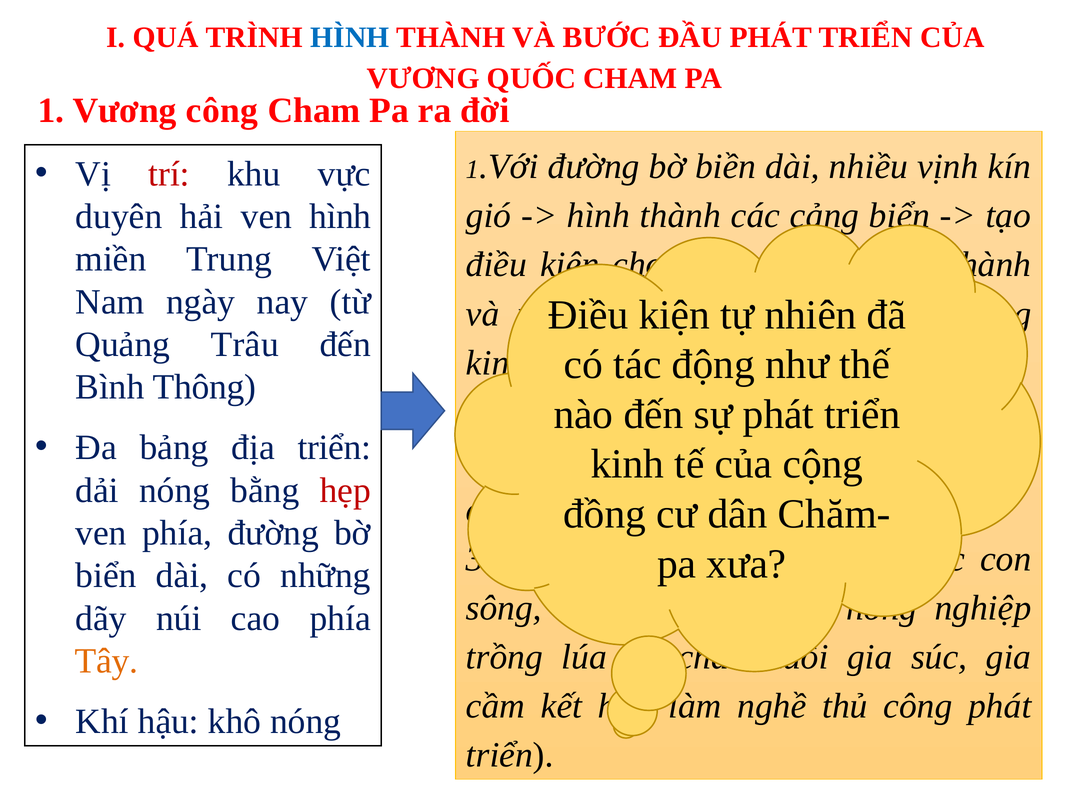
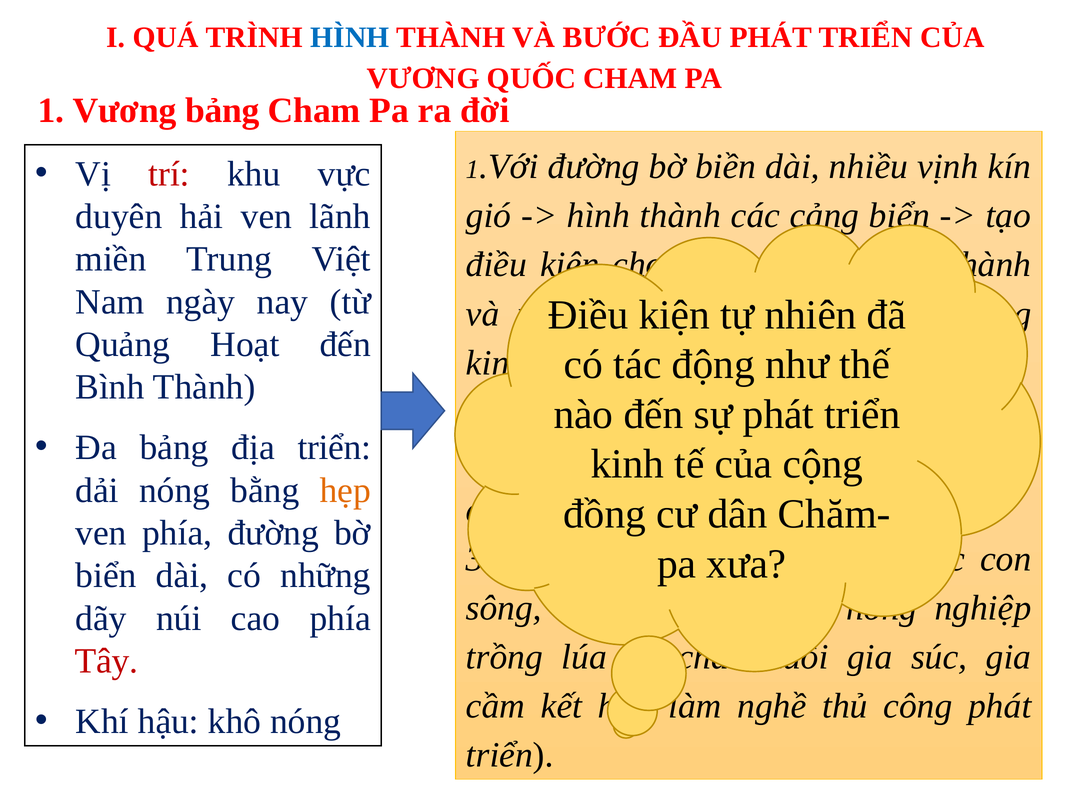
Vương công: công -> bảng (222, 111)
ven hình: hình -> lãnh (340, 217)
Trâu: Trâu -> Hoạt (245, 345)
Bình Thông: Thông -> Thành (204, 387)
hẹp colour: red -> orange (345, 491)
Tây colour: orange -> red (107, 661)
